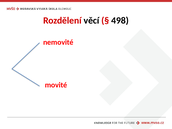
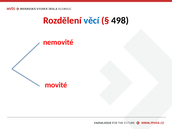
věcí colour: black -> blue (91, 21)
